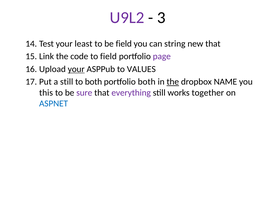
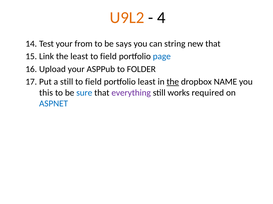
U9L2 colour: purple -> orange (127, 18)
3: 3 -> 4 (161, 18)
least: least -> from (84, 44)
be field: field -> says (124, 44)
the code: code -> least (79, 57)
page colour: purple -> blue (162, 57)
your underline: present -> none (76, 69)
VALUES: VALUES -> FOLDER (141, 69)
both: both -> field (93, 82)
portfolio both: both -> least (147, 82)
sure colour: purple -> blue (84, 93)
together: together -> required (208, 93)
